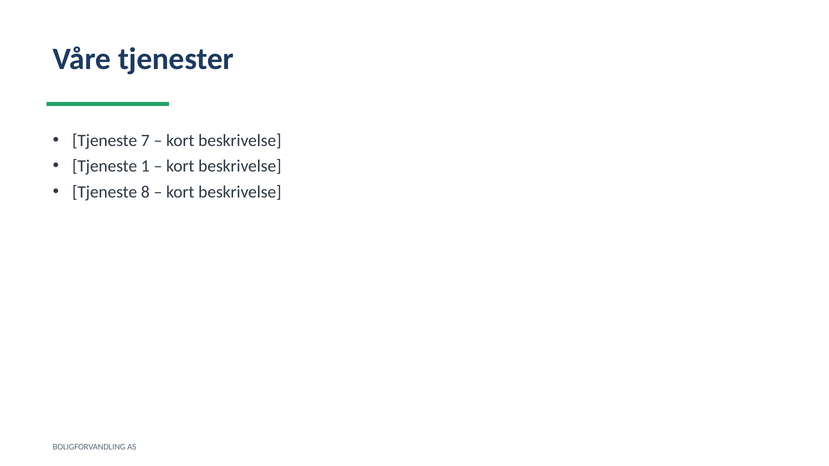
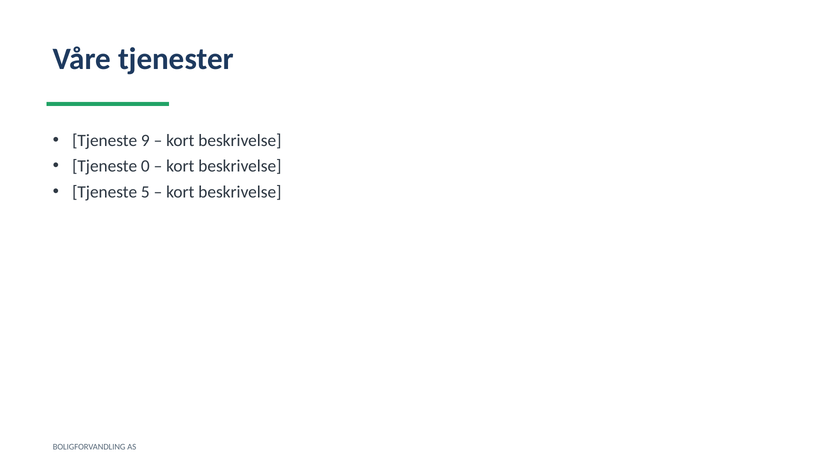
7: 7 -> 9 (145, 140)
1: 1 -> 0 (145, 166)
8: 8 -> 5 (145, 192)
